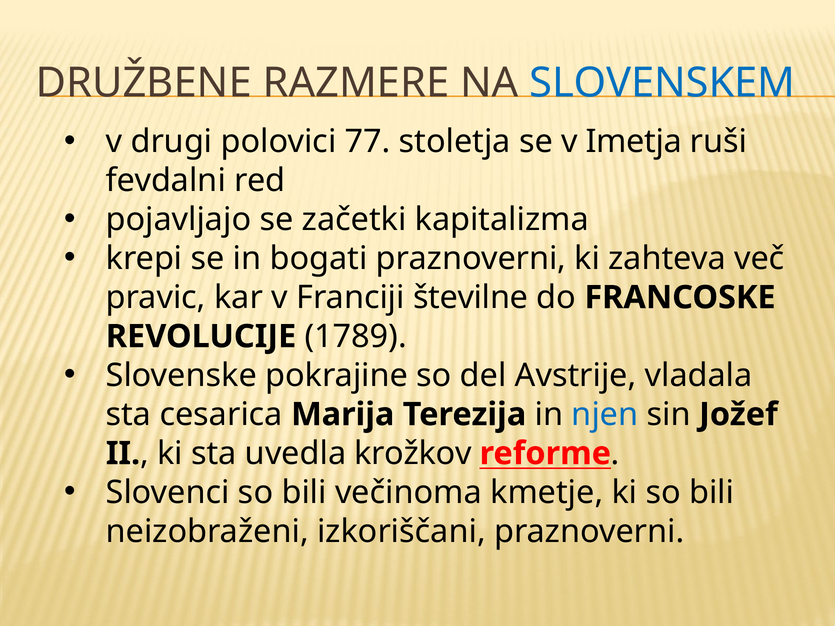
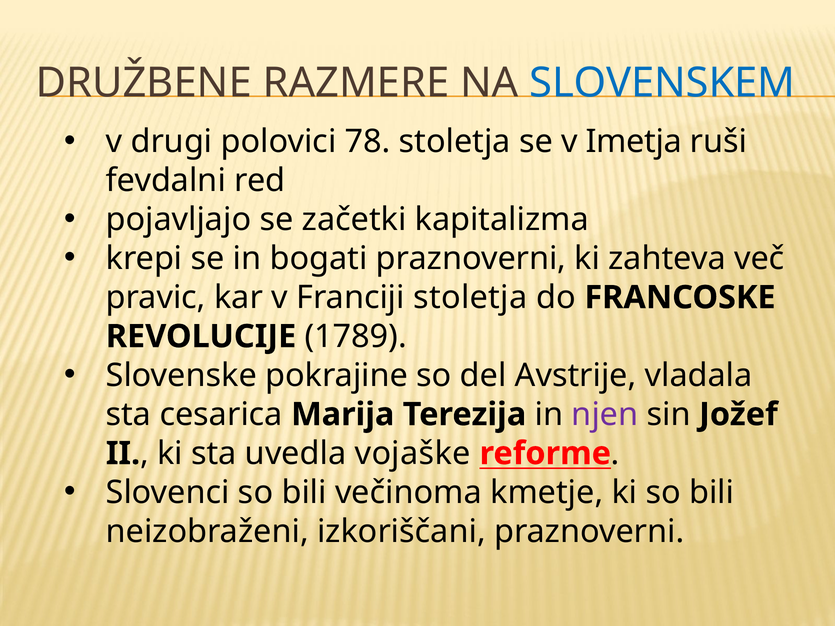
77: 77 -> 78 (368, 142)
Franciji številne: številne -> stoletja (470, 298)
njen colour: blue -> purple (605, 415)
krožkov: krožkov -> vojaške (413, 454)
